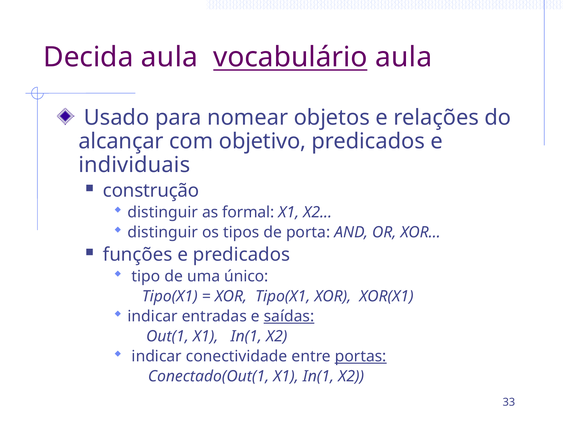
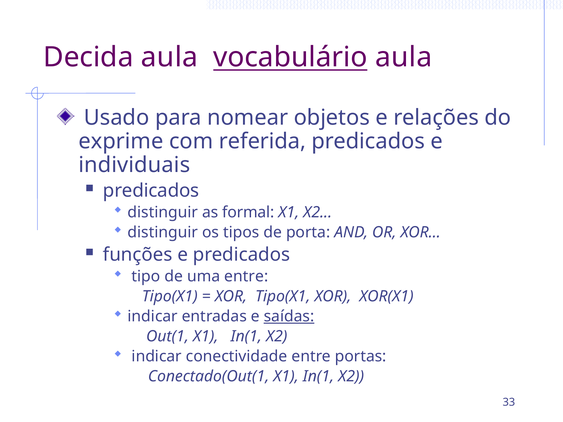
alcançar: alcançar -> exprime (121, 141)
objetivo: objetivo -> referida (262, 141)
construção: construção -> predicados (151, 191)
uma único: único -> entre (246, 277)
portas underline: present -> none (361, 357)
